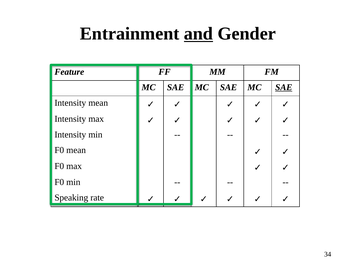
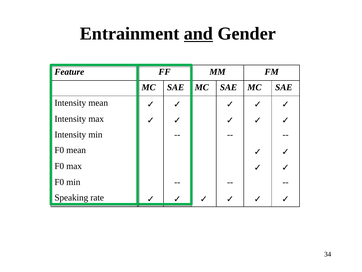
SAE underline: present -> none (284, 87)
